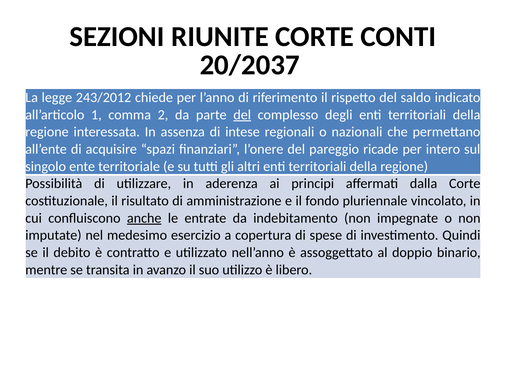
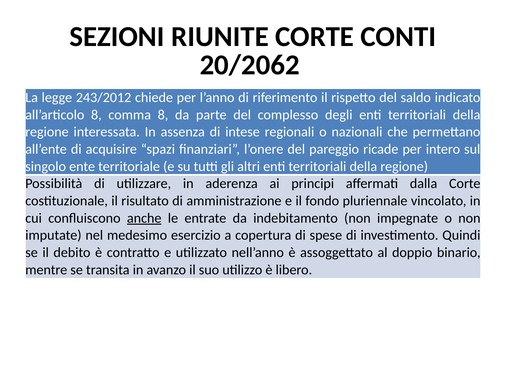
20/2037: 20/2037 -> 20/2062 (250, 65)
all’articolo 1: 1 -> 8 (96, 115)
comma 2: 2 -> 8 (163, 115)
del underline: present -> none (242, 115)
